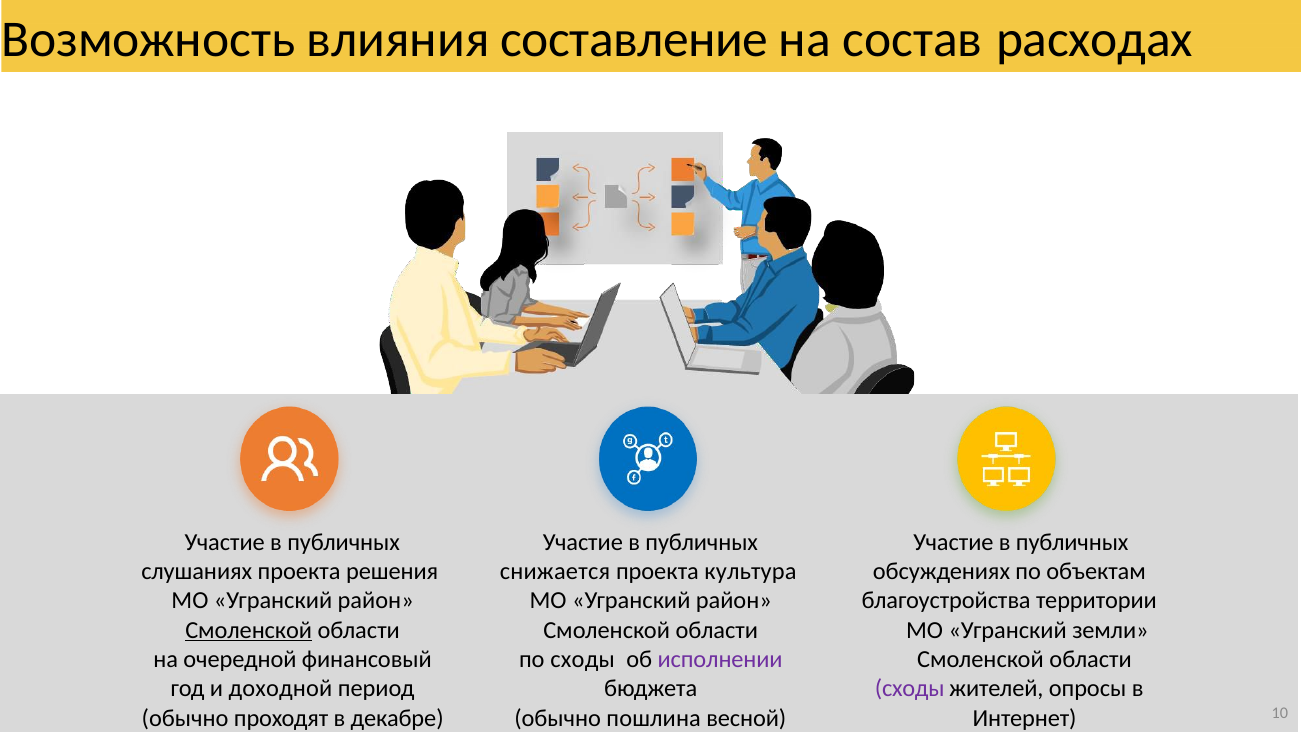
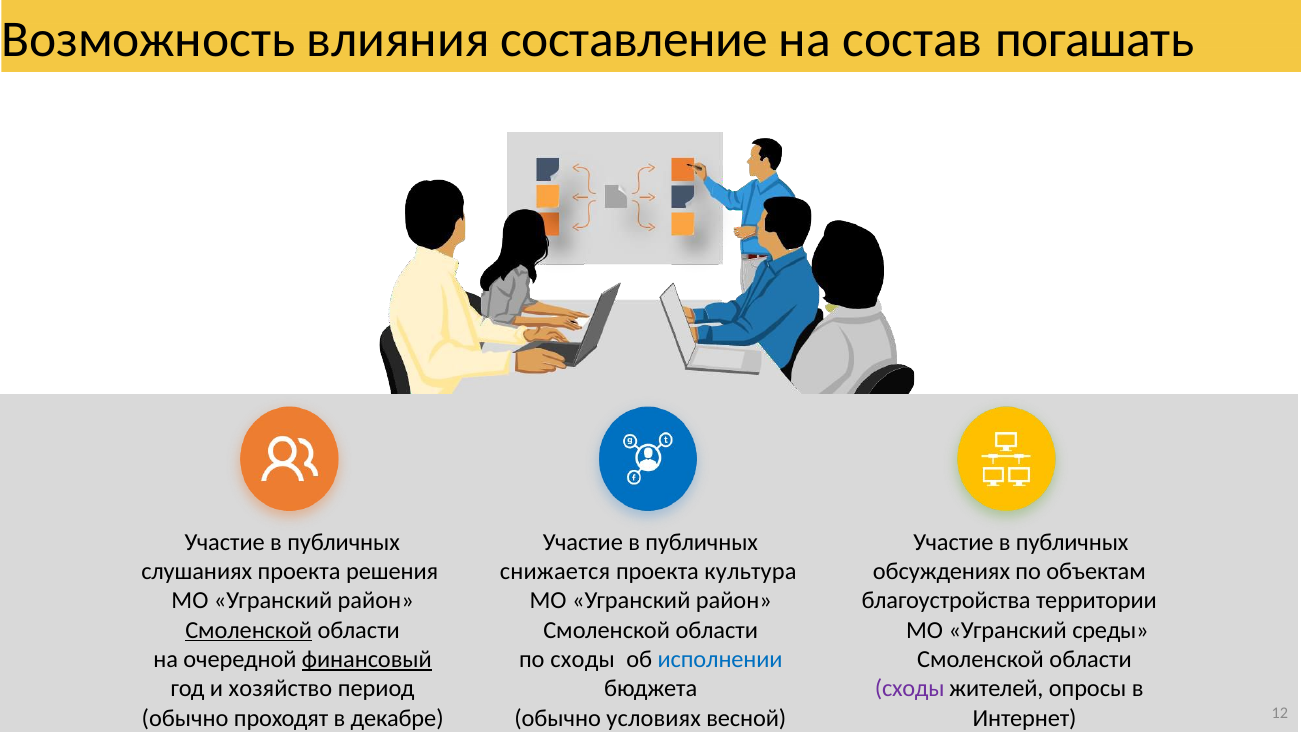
расходах: расходах -> погашать (1095, 40)
земли: земли -> среды (1110, 630)
финансовый underline: none -> present (367, 659)
исполнении colour: purple -> blue (720, 659)
доходной: доходной -> хозяйство (280, 688)
пошлина: пошлина -> условиях (654, 718)
10: 10 -> 12 (1280, 713)
